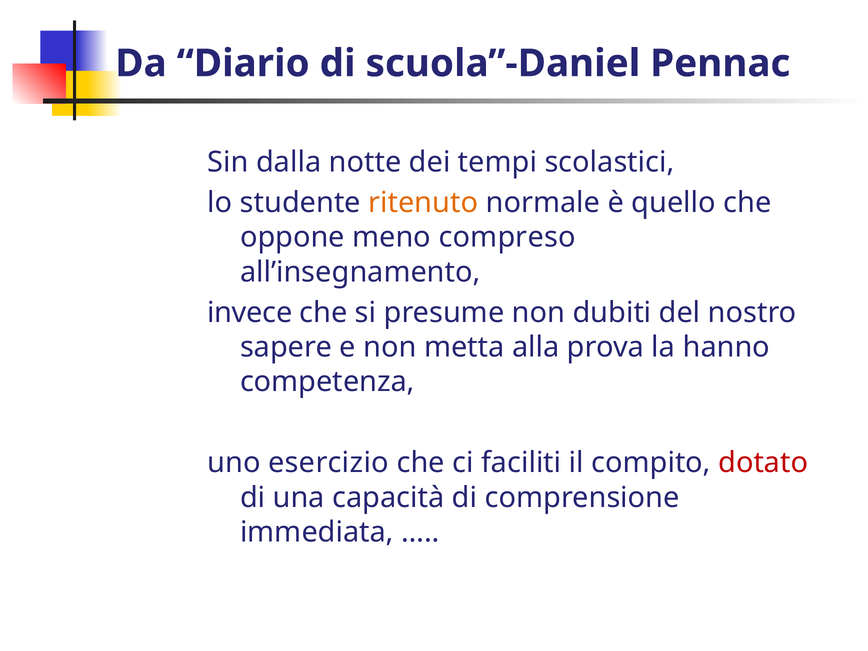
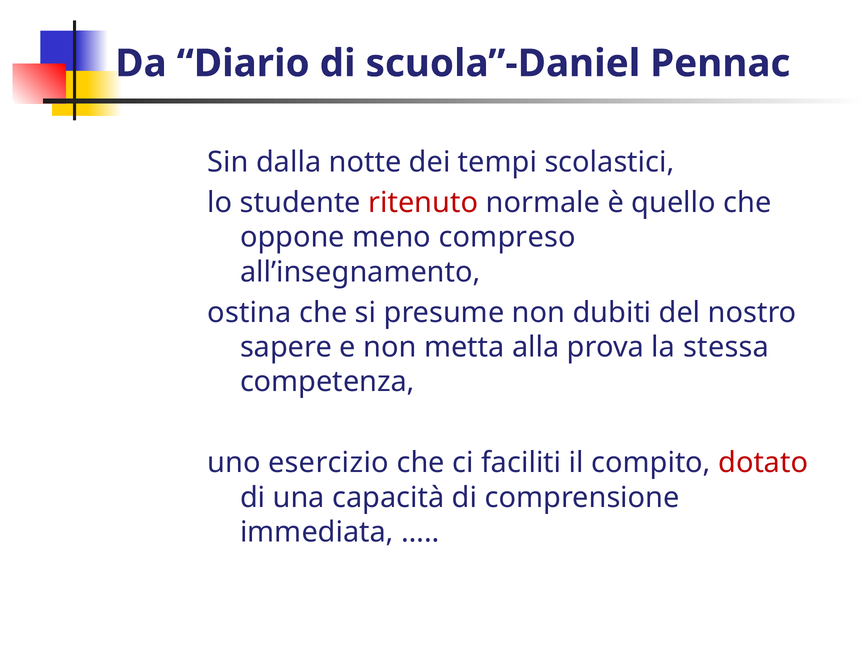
ritenuto colour: orange -> red (423, 203)
invece: invece -> ostina (250, 312)
hanno: hanno -> stessa (726, 347)
